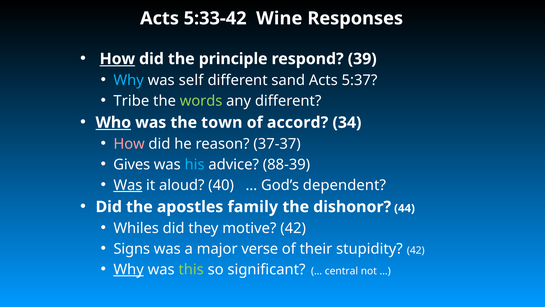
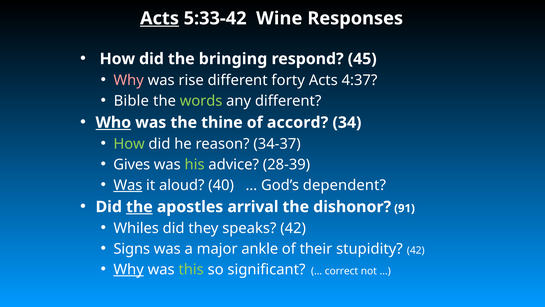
Acts underline: none -> present (159, 18)
How underline: present -> none (117, 59)
principle: principle -> bringing (233, 59)
39: 39 -> 45 (362, 59)
Why colour: light blue -> pink (129, 80)
self: self -> rise (191, 80)
sand: sand -> forty (288, 80)
5:37: 5:37 -> 4:37 (359, 80)
Tribe: Tribe -> Bible (131, 101)
town: town -> thine (222, 122)
How colour: pink -> light green (129, 144)
37-37: 37-37 -> 34-37 (277, 144)
his colour: light blue -> light green (195, 164)
88-39: 88-39 -> 28-39 (286, 164)
the underline: none -> present (139, 207)
family: family -> arrival (253, 207)
44: 44 -> 91 (405, 208)
motive: motive -> speaks (249, 228)
verse: verse -> ankle (260, 249)
central: central -> correct (341, 271)
